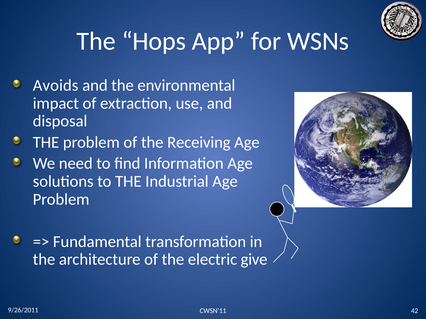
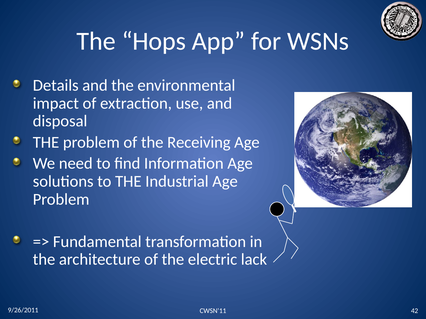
Avoids: Avoids -> Details (56, 86)
give: give -> lack (254, 260)
